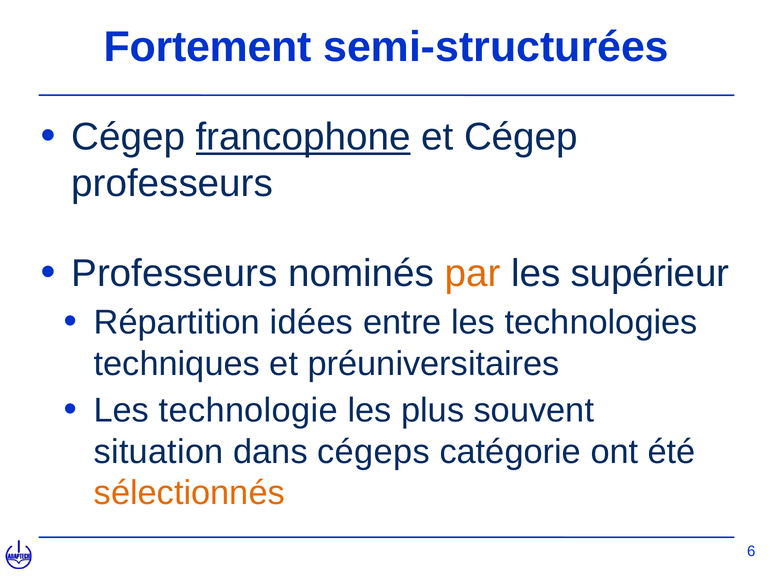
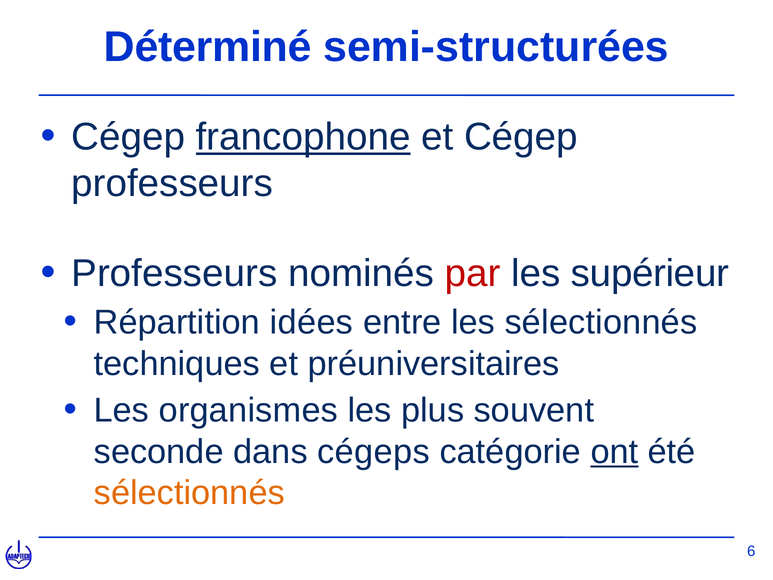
Fortement: Fortement -> Déterminé (208, 47)
par colour: orange -> red (473, 274)
les technologies: technologies -> sélectionnés (601, 322)
technologie: technologie -> organismes (248, 410)
situation: situation -> seconde (159, 452)
ont underline: none -> present (614, 452)
